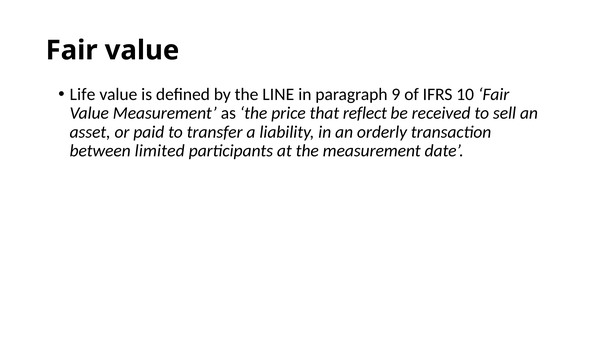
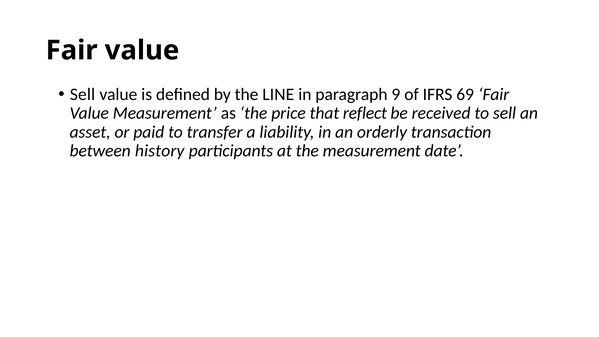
Life: Life -> Sell (83, 94)
10: 10 -> 69 (465, 94)
limited: limited -> history (160, 151)
